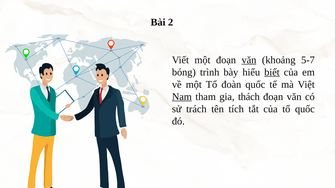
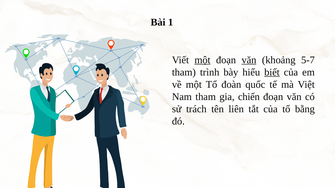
2: 2 -> 1 (171, 22)
một underline: none -> present (202, 60)
bóng: bóng -> tham (184, 72)
Nam underline: present -> none (182, 97)
thách: thách -> chiến (249, 97)
tích: tích -> liên (236, 109)
tổ quốc: quốc -> bằng (305, 109)
